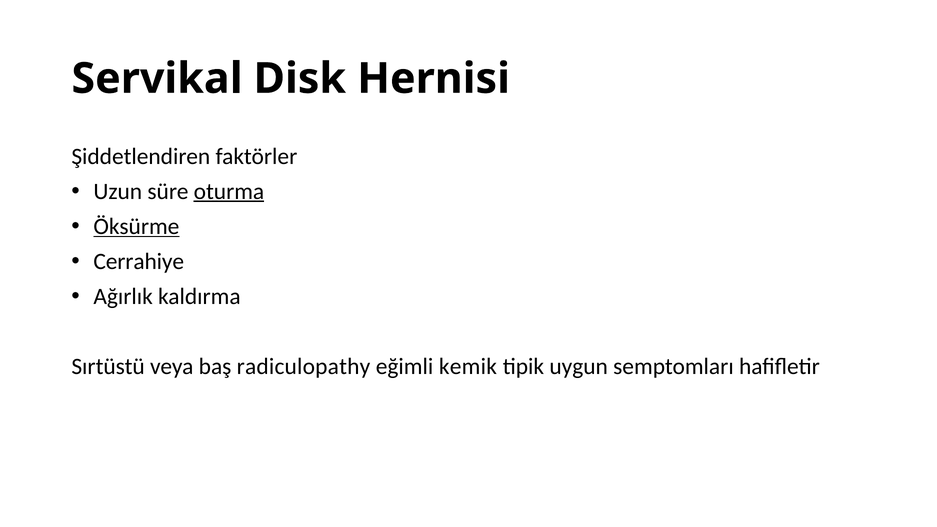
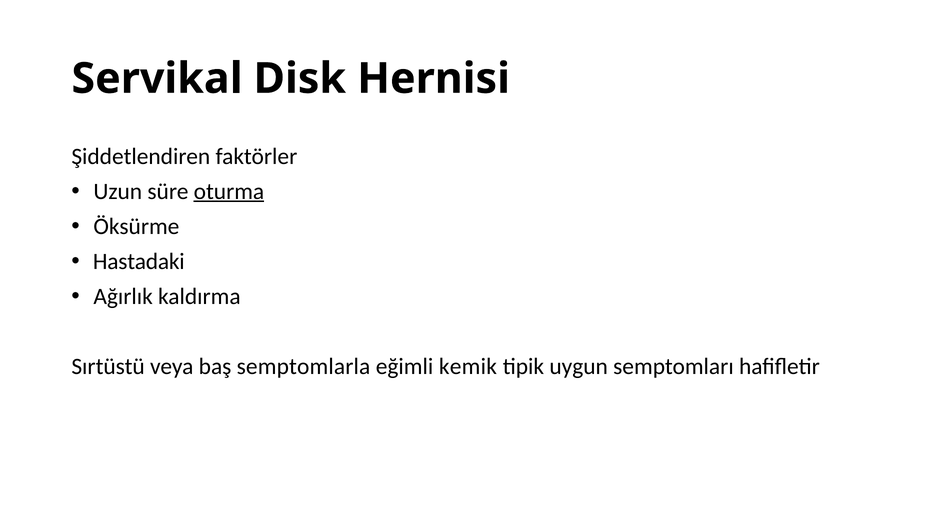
Öksürme underline: present -> none (136, 226)
Cerrahiye: Cerrahiye -> Hastadaki (139, 261)
radiculopathy: radiculopathy -> semptomlarla (304, 367)
